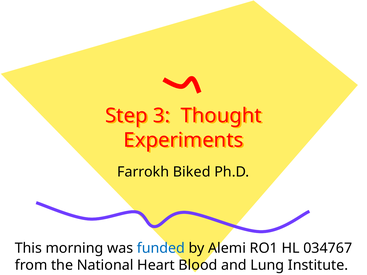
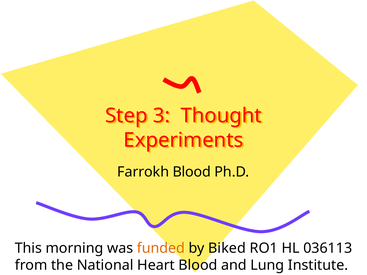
Farrokh Biked: Biked -> Blood (192, 172)
funded colour: blue -> orange (161, 248)
Alemi: Alemi -> Biked (227, 248)
034767: 034767 -> 036113 (328, 248)
